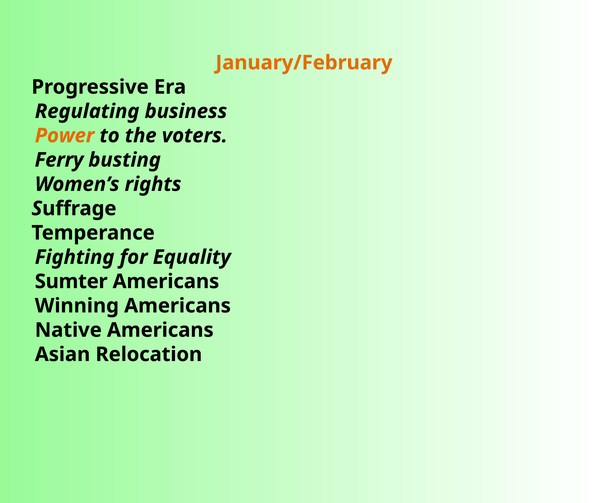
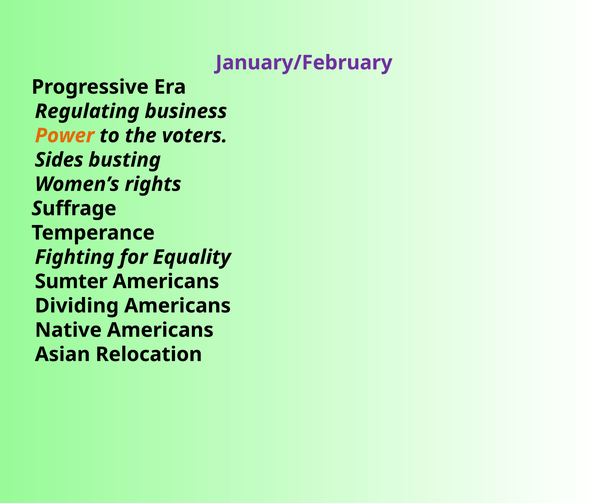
January/February colour: orange -> purple (304, 63)
Ferry: Ferry -> Sides (59, 160)
Winning: Winning -> Dividing (77, 305)
